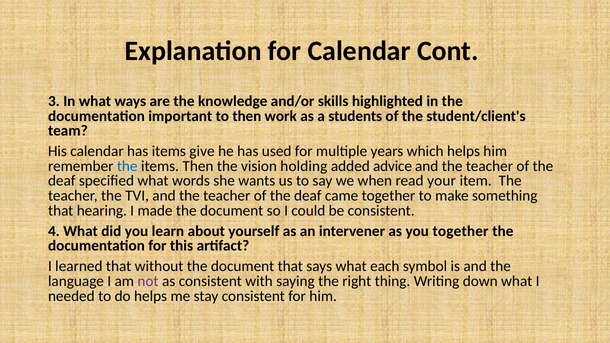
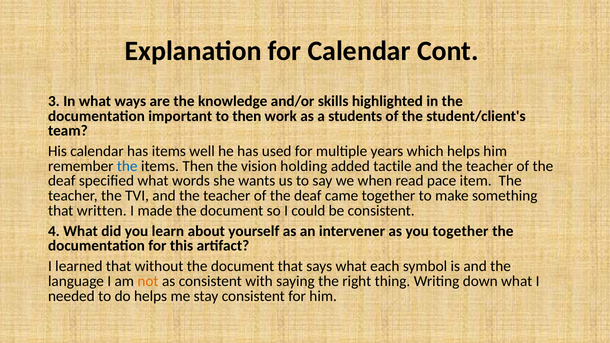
give: give -> well (202, 151)
advice: advice -> tactile (392, 166)
your: your -> pace (442, 181)
hearing: hearing -> written (102, 211)
not colour: purple -> orange (148, 281)
